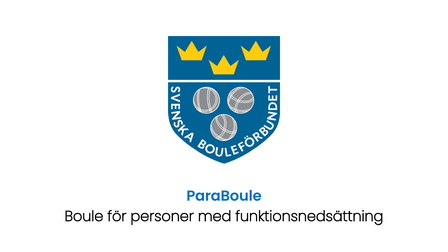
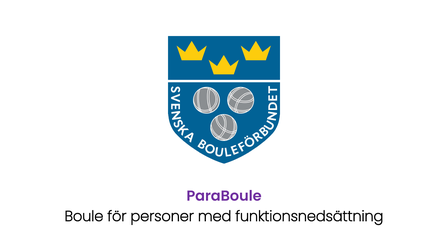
ParaBoule colour: blue -> purple (224, 196)
